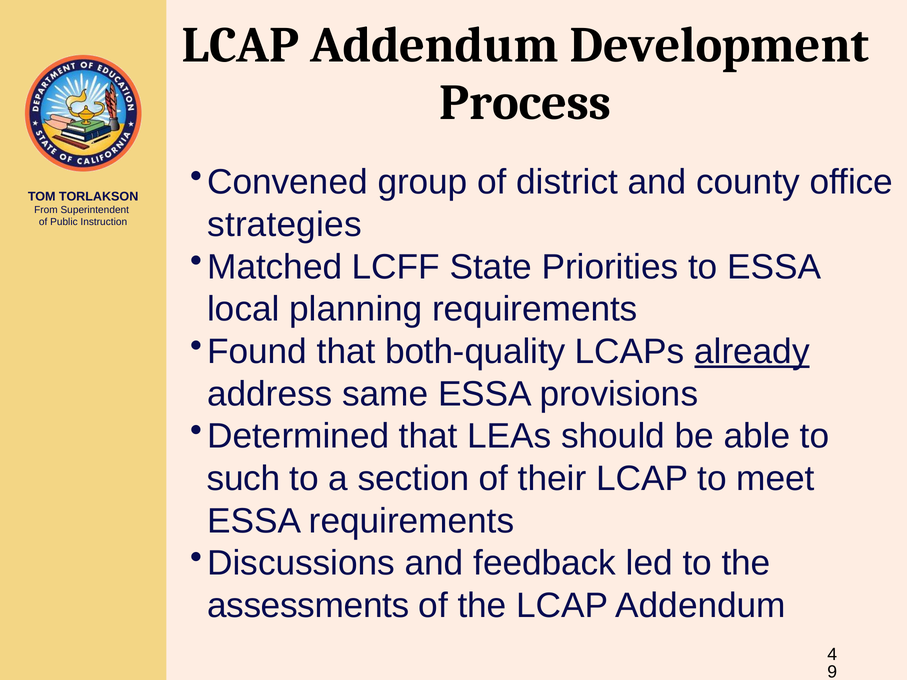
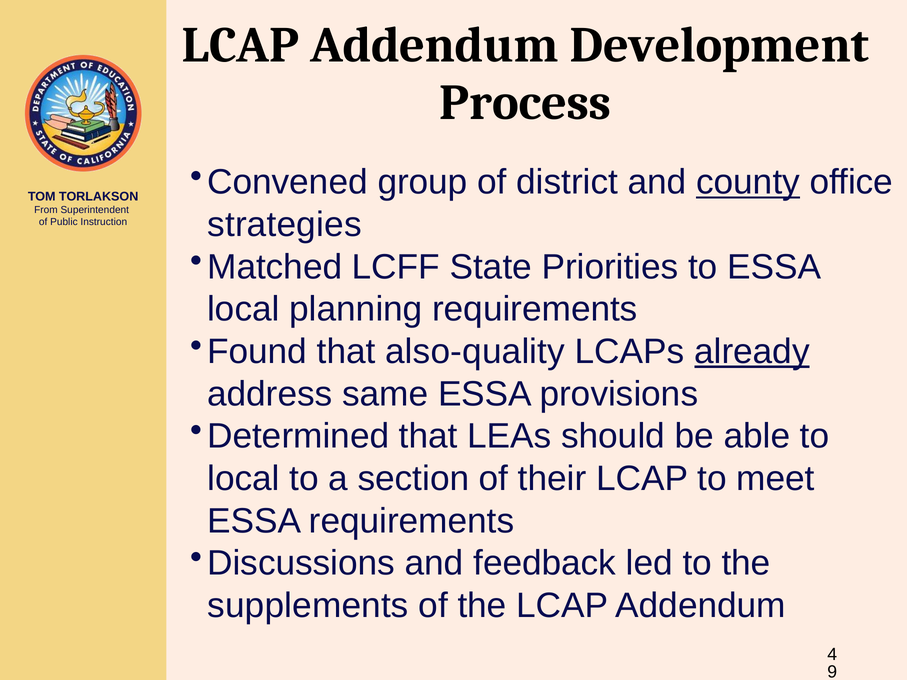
county underline: none -> present (748, 182)
both-quality: both-quality -> also-quality (475, 352)
such: such -> local (243, 479)
assessments: assessments -> supplements (308, 606)
